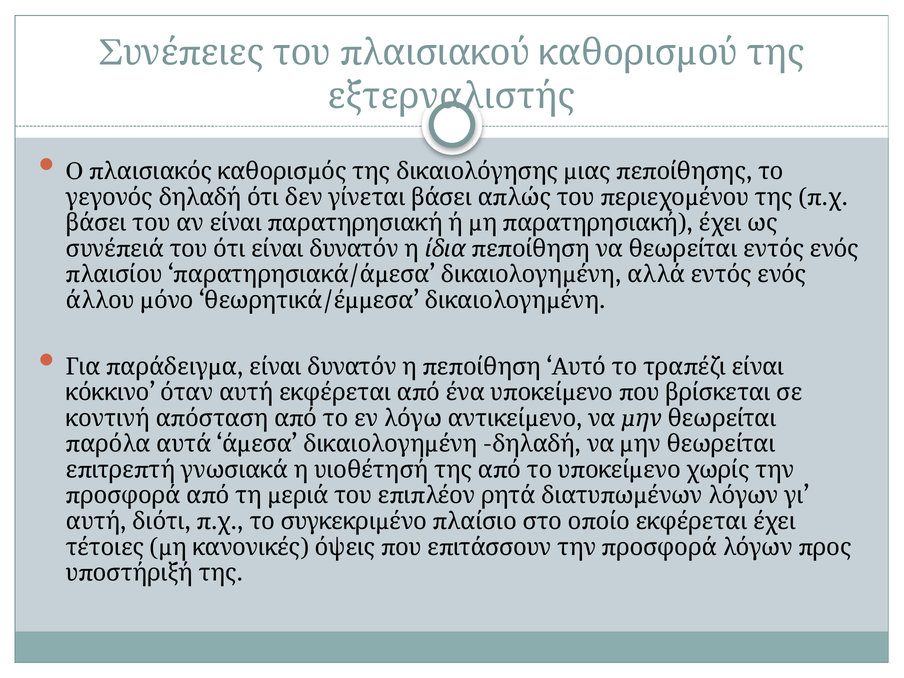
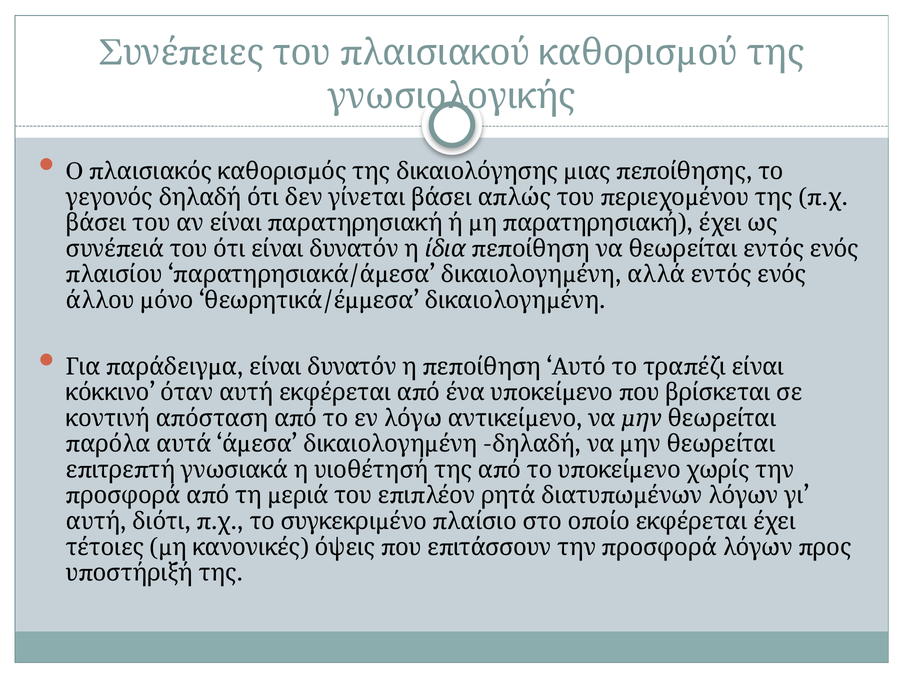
εξτερναλιστής: εξτερναλιστής -> γνωσιολογικής (452, 96)
